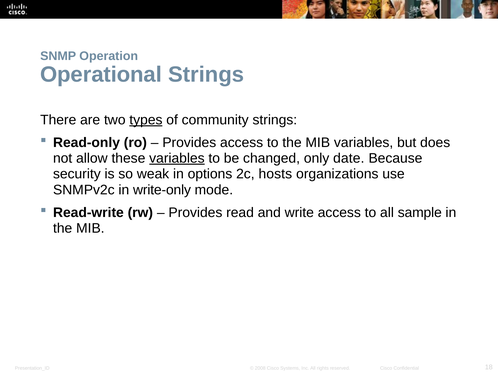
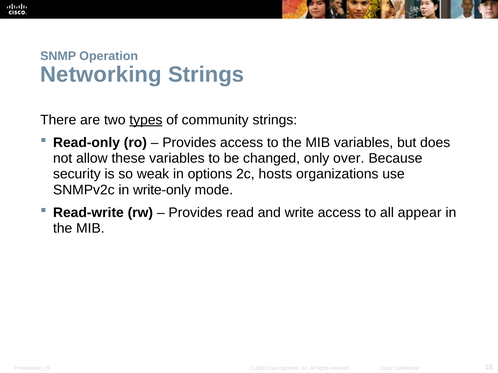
Operational: Operational -> Networking (101, 75)
variables underline: present -> none (177, 158)
date: date -> over (349, 158)
sample: sample -> appear (420, 213)
